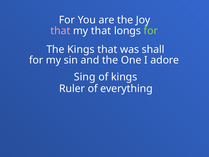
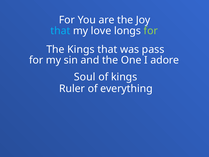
that colour: pink -> light blue (60, 31)
my that: that -> love (101, 31)
shall: shall -> pass (153, 49)
Sing: Sing -> Soul (85, 77)
